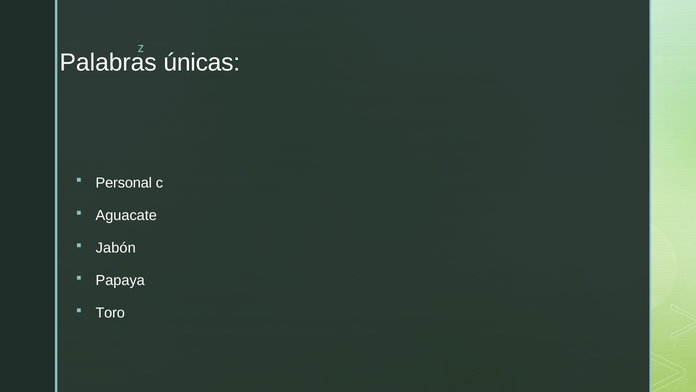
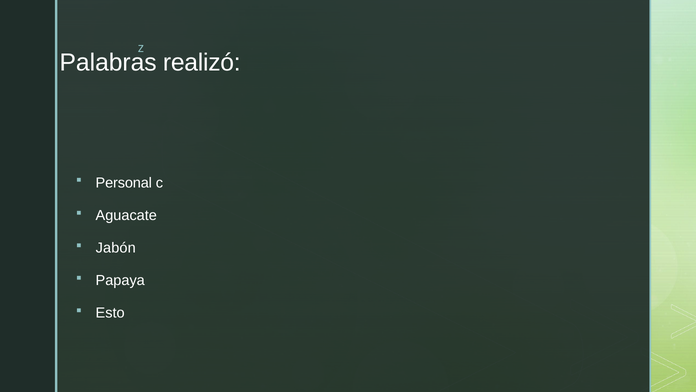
únicas: únicas -> realizó (202, 63)
Toro: Toro -> Esto (110, 313)
